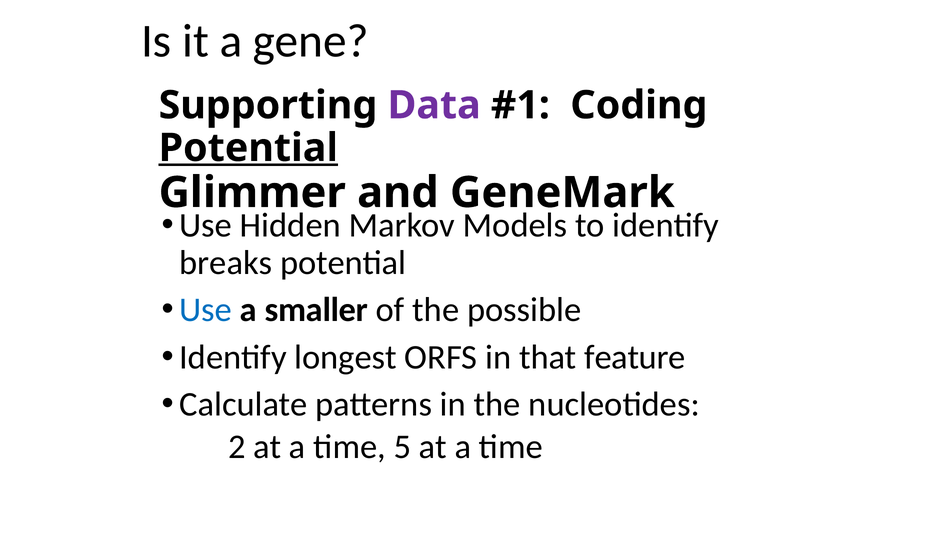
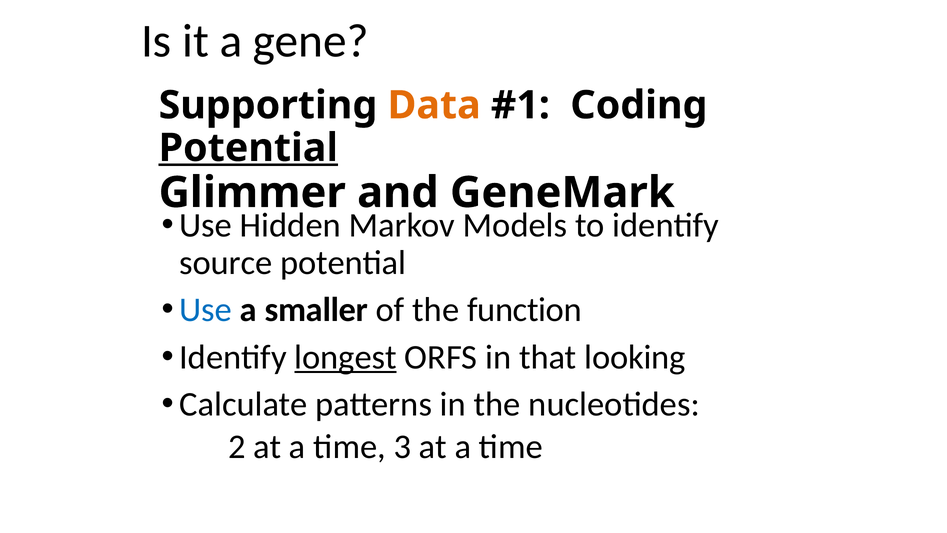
Data colour: purple -> orange (434, 105)
breaks: breaks -> source (226, 263)
possible: possible -> function (524, 310)
longest underline: none -> present (346, 357)
feature: feature -> looking (635, 357)
5: 5 -> 3 (402, 446)
